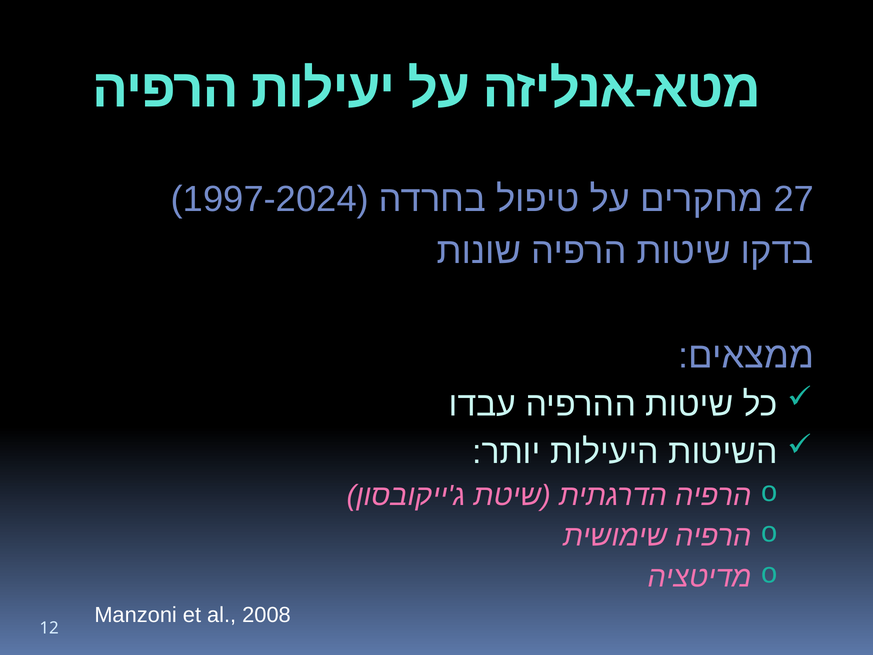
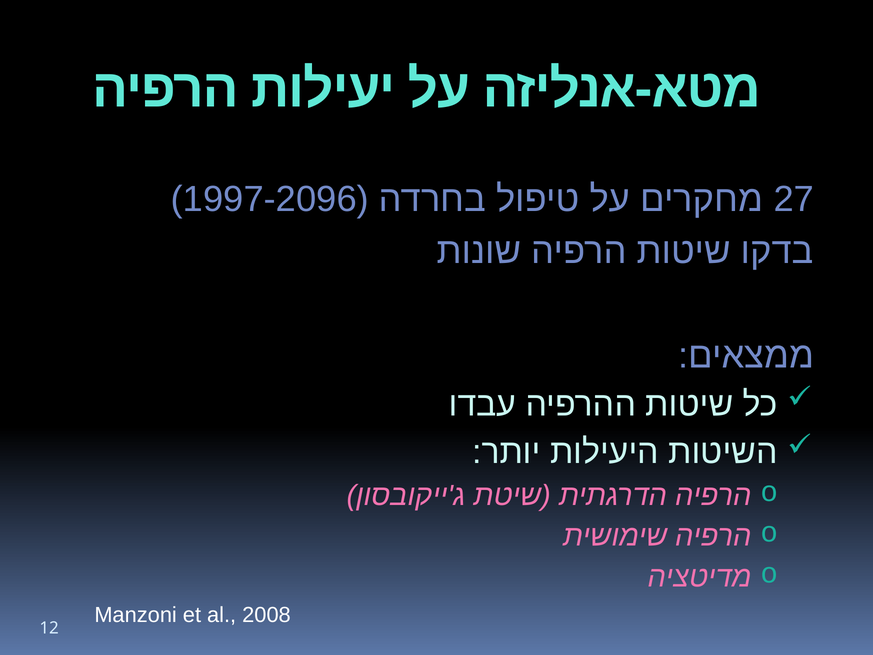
1997-2024: 1997-2024 -> 1997-2096 (270, 199)
